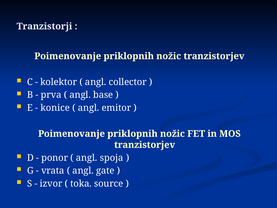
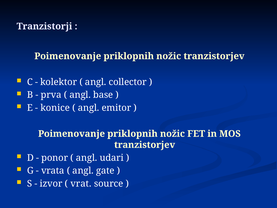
spoja: spoja -> udari (112, 158)
toka: toka -> vrat (81, 183)
